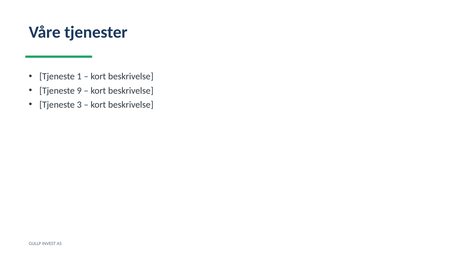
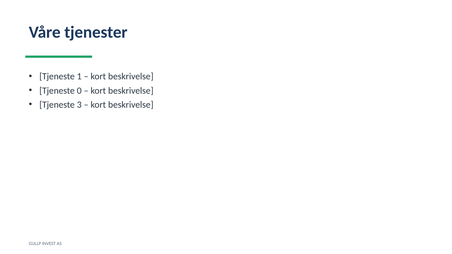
9: 9 -> 0 (79, 91)
